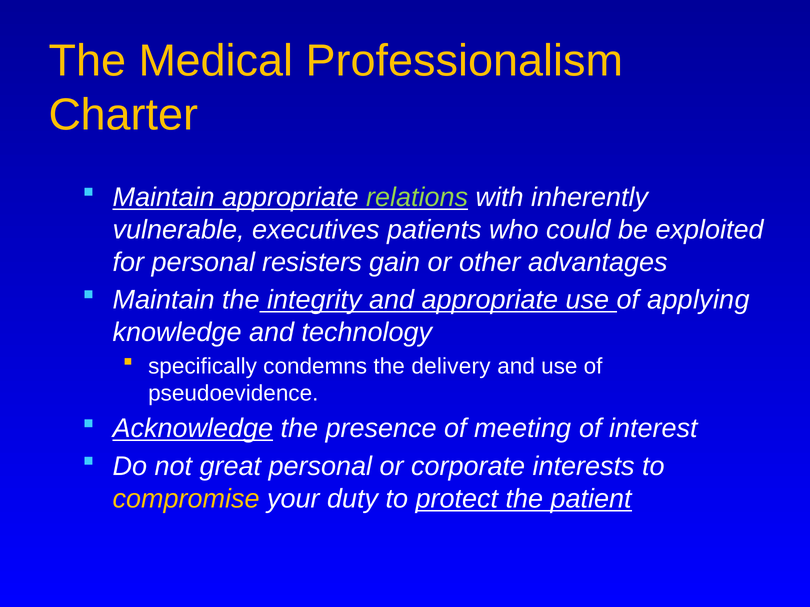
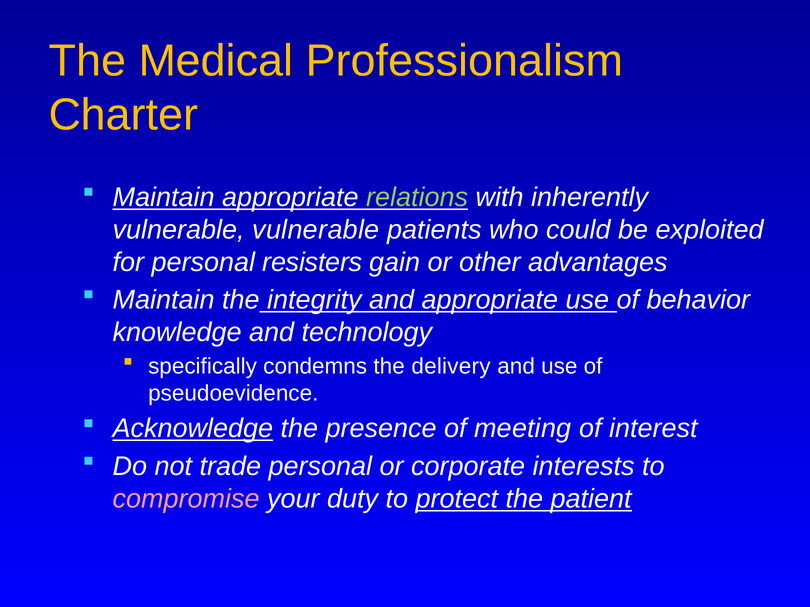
vulnerable executives: executives -> vulnerable (316, 230)
applying: applying -> behavior (699, 300)
great: great -> trade (230, 467)
compromise colour: yellow -> pink (186, 499)
